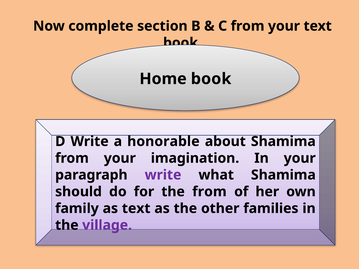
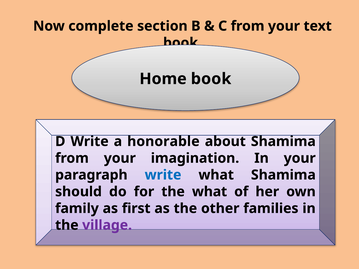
write colour: purple -> blue (163, 175)
the from: from -> what (210, 192)
as text: text -> first (136, 209)
